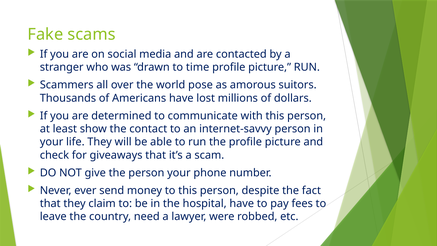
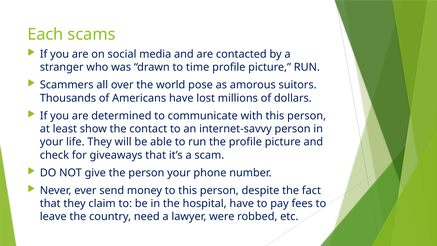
Fake: Fake -> Each (45, 34)
